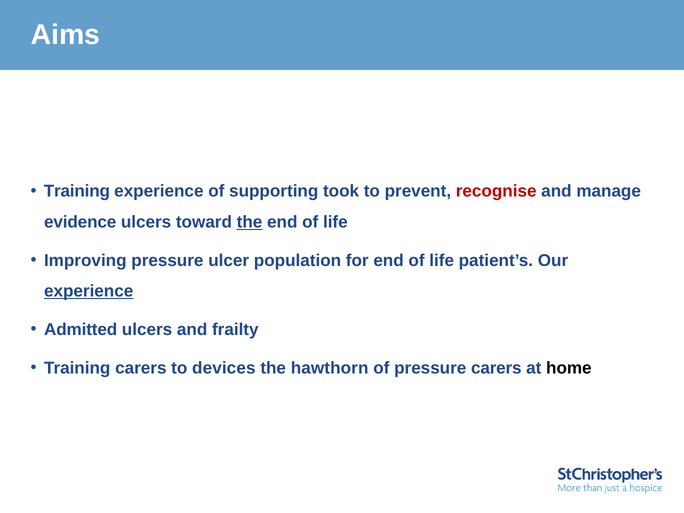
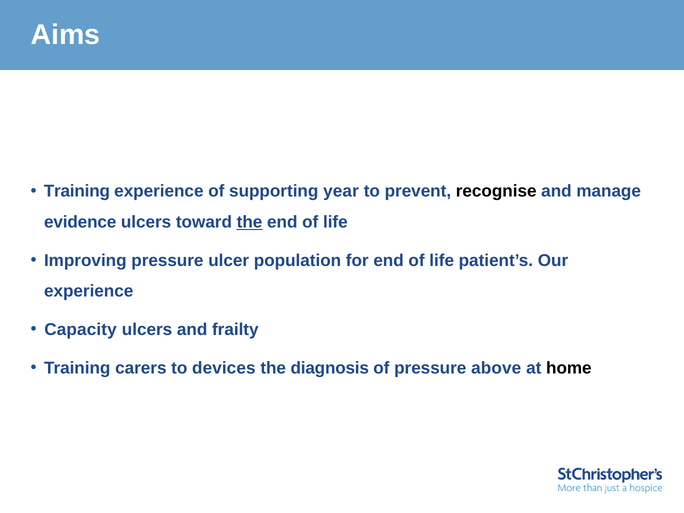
took: took -> year (341, 191)
recognise colour: red -> black (496, 191)
experience underline: present -> none (89, 291)
Admitted: Admitted -> Capacity (81, 330)
hawthorn: hawthorn -> diagnosis (330, 368)
pressure carers: carers -> above (496, 368)
